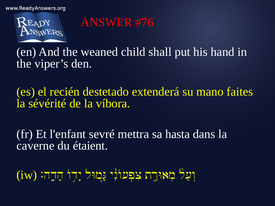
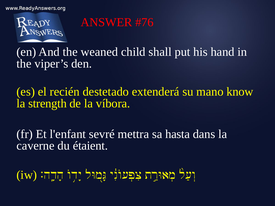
faites: faites -> know (240, 92)
sévérité: sévérité -> strength (47, 104)
